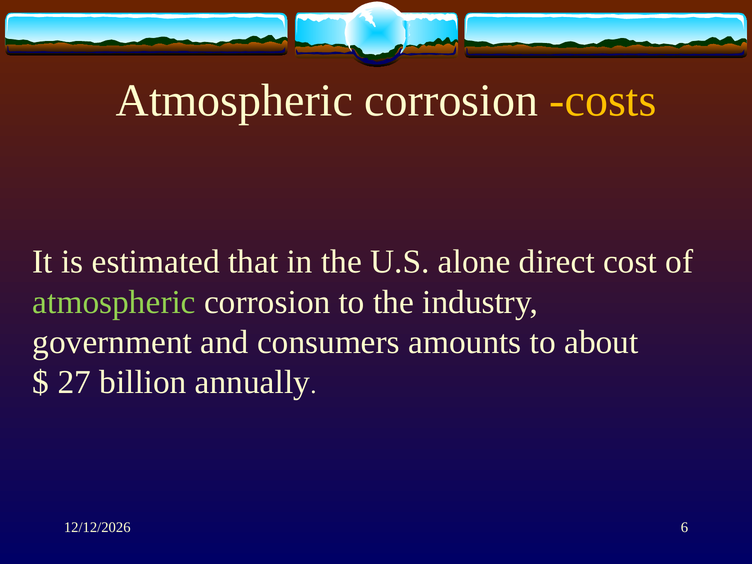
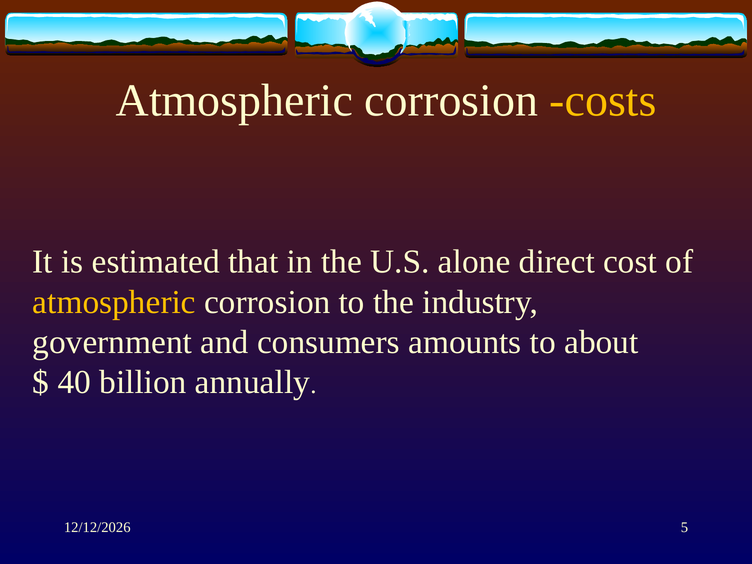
atmospheric colour: light green -> yellow (114, 302)
27: 27 -> 40 (74, 382)
6: 6 -> 5 (684, 527)
